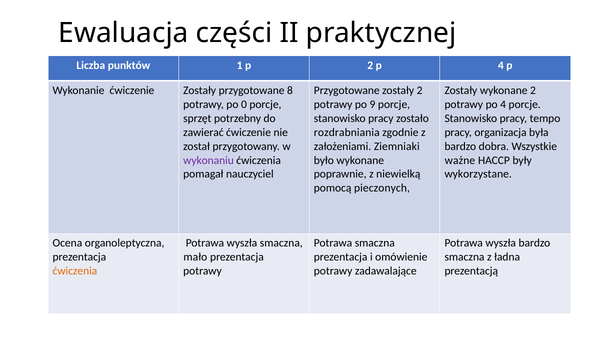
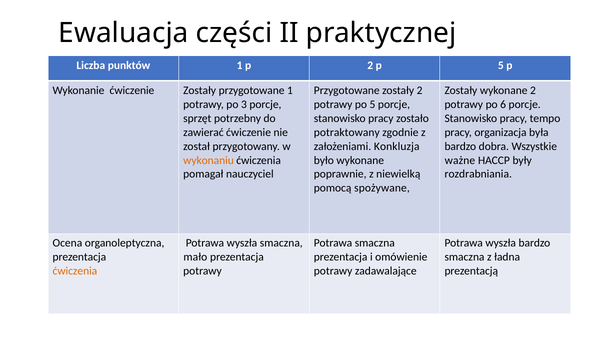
p 4: 4 -> 5 (501, 65)
przygotowane 8: 8 -> 1 (290, 90)
0: 0 -> 3 (244, 104)
po 9: 9 -> 5 (372, 104)
po 4: 4 -> 6 (503, 104)
rozdrabniania: rozdrabniania -> potraktowany (347, 132)
Ziemniaki: Ziemniaki -> Konkluzja (397, 146)
wykonaniu colour: purple -> orange (209, 160)
wykorzystane: wykorzystane -> rozdrabniania (478, 174)
pieczonych: pieczonych -> spożywane (382, 188)
